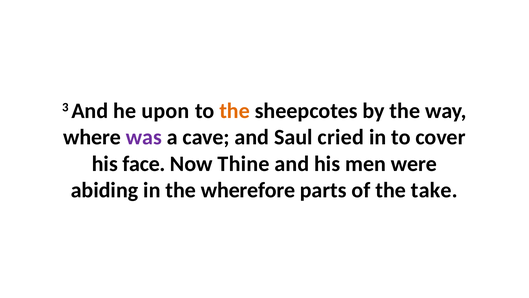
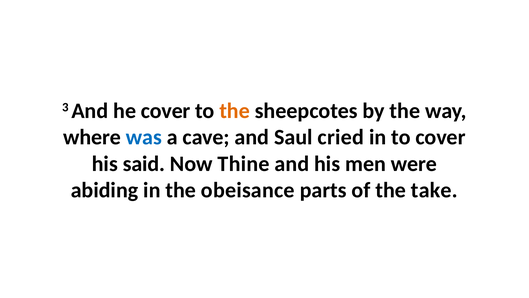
he upon: upon -> cover (166, 111)
was colour: purple -> blue (144, 137)
face: face -> said (144, 164)
wherefore: wherefore -> obeisance (248, 190)
